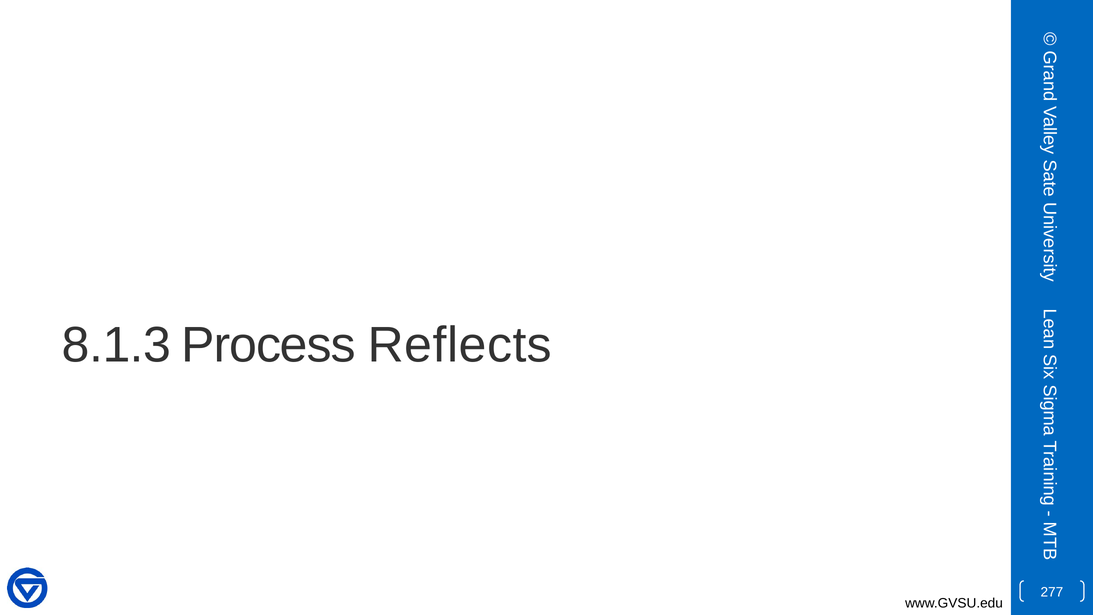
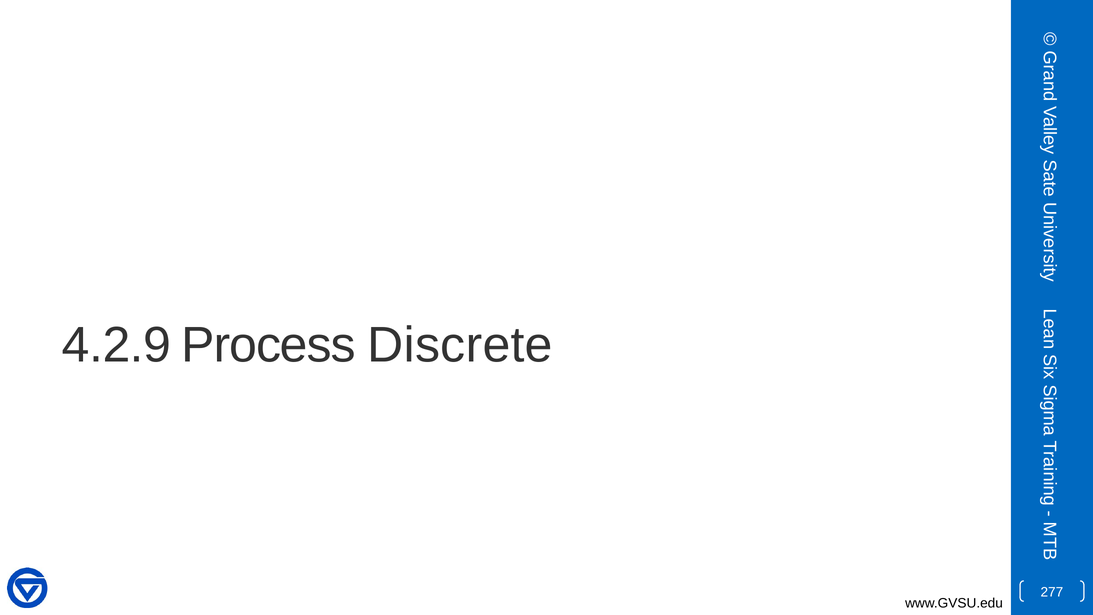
8.1.3: 8.1.3 -> 4.2.9 (117, 345)
Reflects: Reflects -> Discrete (460, 345)
